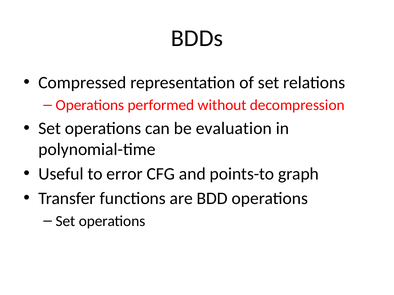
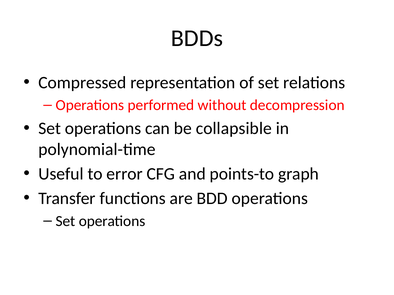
evaluation: evaluation -> collapsible (234, 129)
